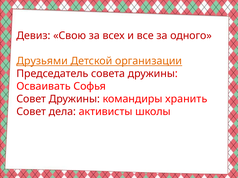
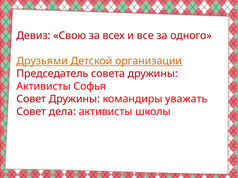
Осваивать: Осваивать -> Активисты (44, 86)
хранить: хранить -> уважать (186, 99)
